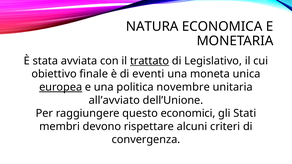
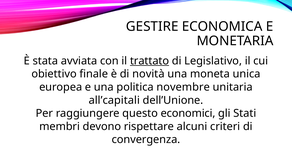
NATURA: NATURA -> GESTIRE (152, 26)
eventi: eventi -> novità (148, 74)
europea underline: present -> none (61, 87)
all’avviato: all’avviato -> all’capitali (114, 100)
